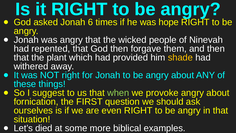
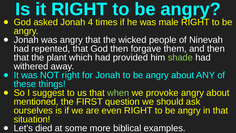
6: 6 -> 4 (91, 22)
hope: hope -> male (169, 22)
shade colour: yellow -> light green (180, 58)
fornication: fornication -> mentioned (36, 102)
